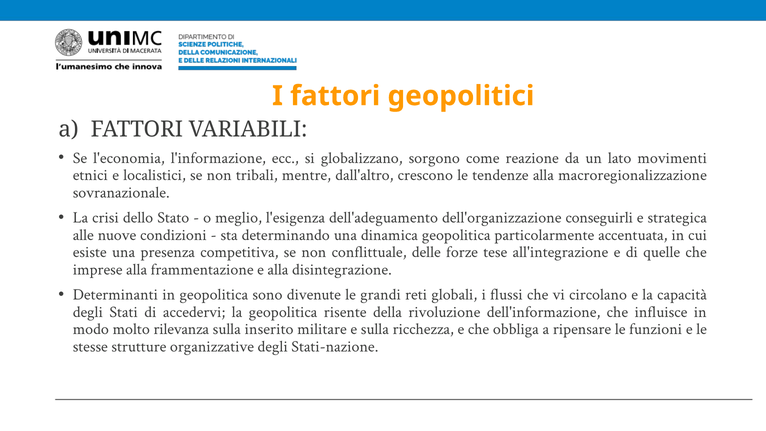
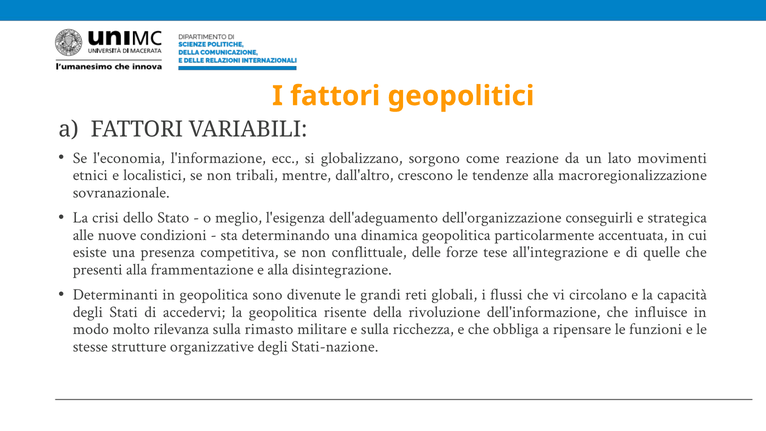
imprese: imprese -> presenti (98, 269)
inserito: inserito -> rimasto (269, 329)
